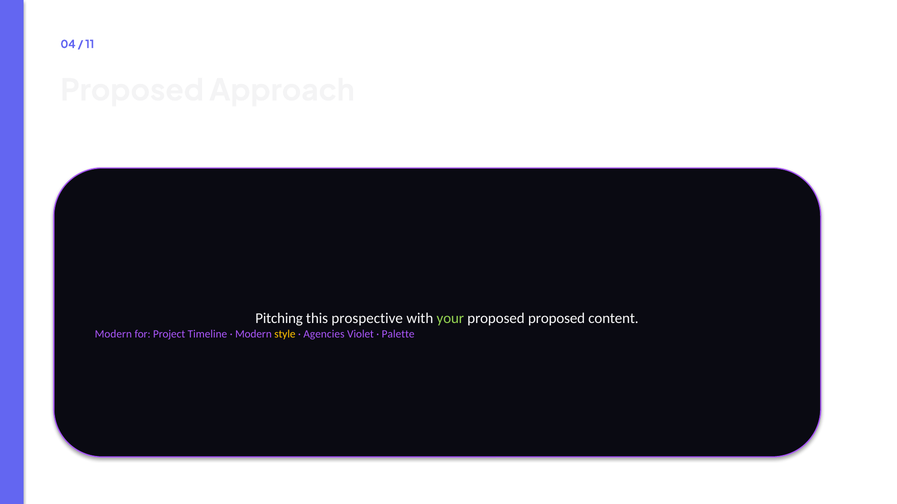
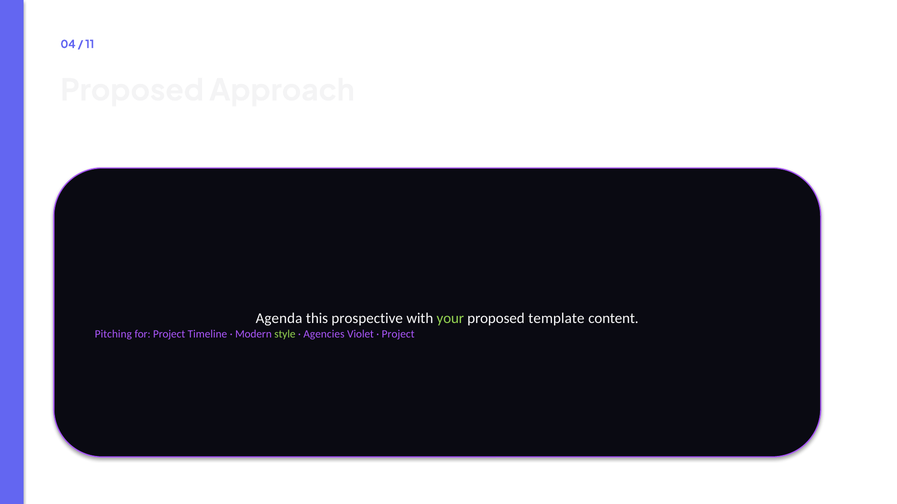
Pitching: Pitching -> Agenda (279, 319)
proposed proposed: proposed -> template (556, 319)
Modern: Modern -> Pitching (113, 334)
style colour: yellow -> light green (285, 334)
Palette: Palette -> Project (398, 334)
